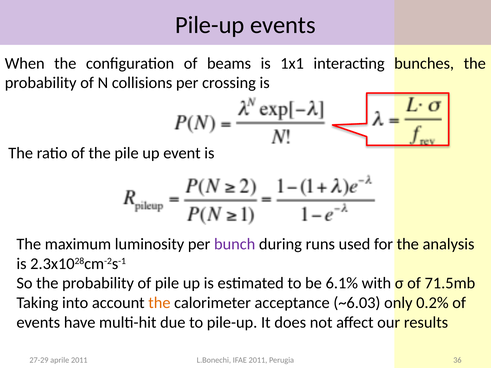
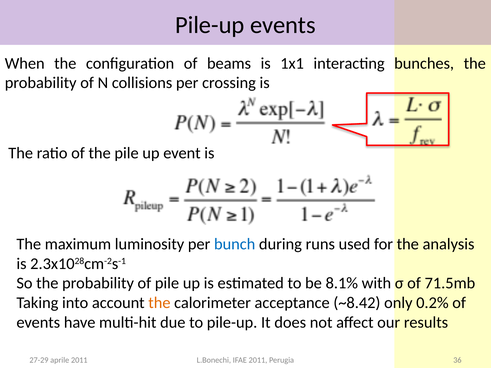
bunch colour: purple -> blue (235, 244)
6.1%: 6.1% -> 8.1% (342, 283)
~6.03: ~6.03 -> ~8.42 (357, 303)
